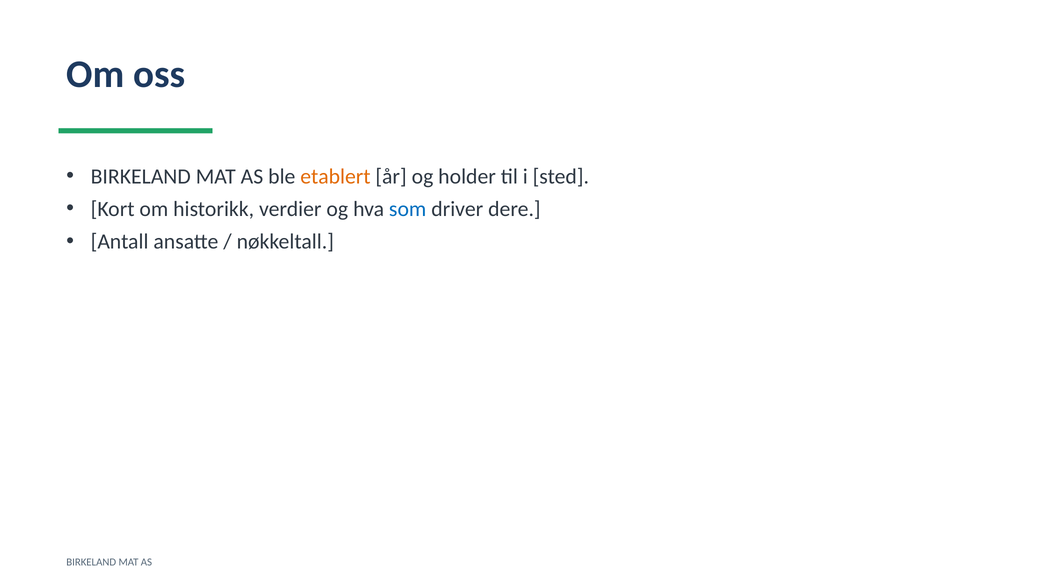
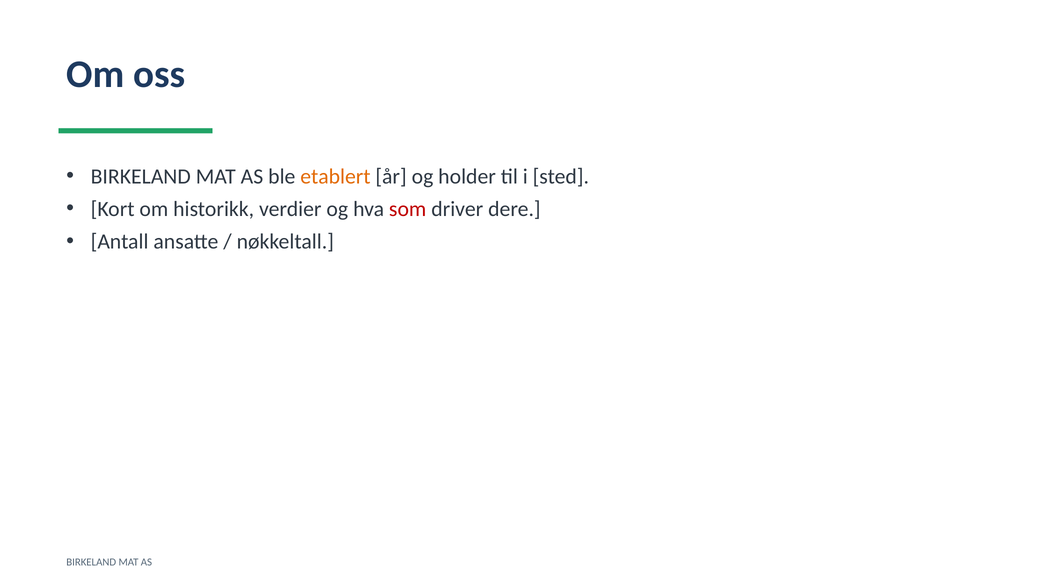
som colour: blue -> red (408, 209)
